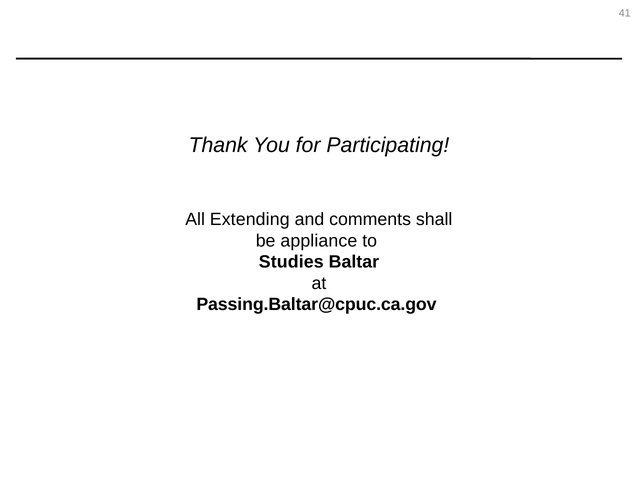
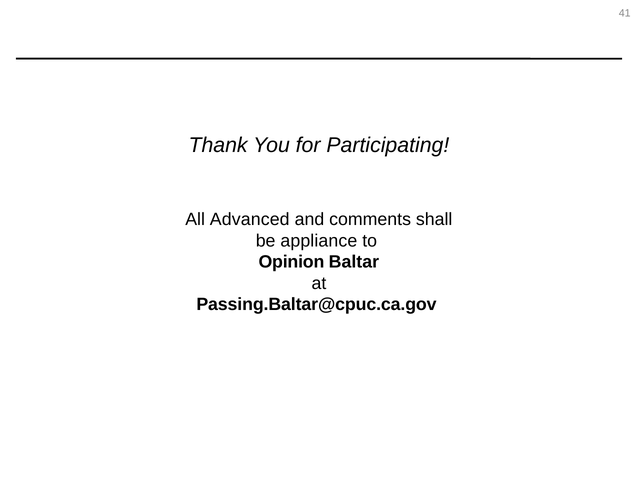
Extending: Extending -> Advanced (250, 219)
Studies: Studies -> Opinion (291, 262)
